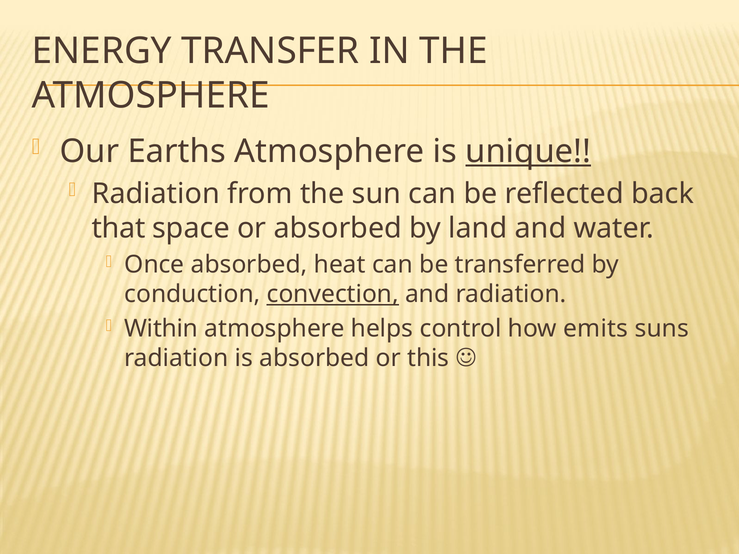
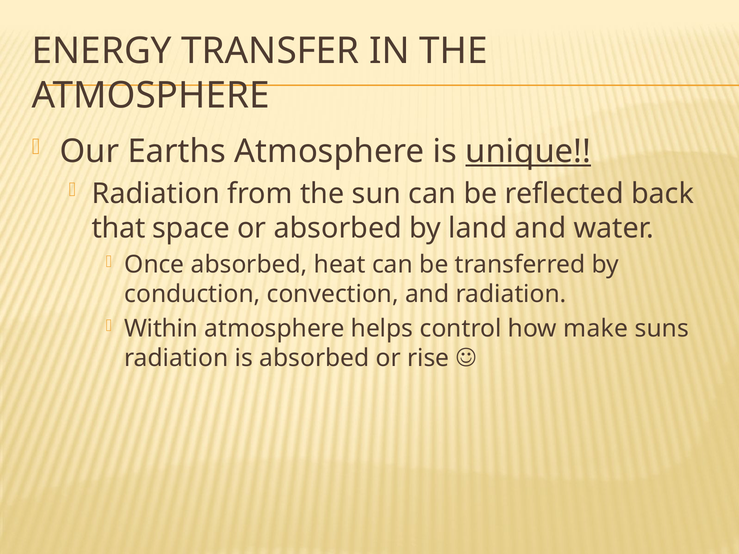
convection underline: present -> none (333, 294)
emits: emits -> make (596, 329)
this: this -> rise (428, 358)
